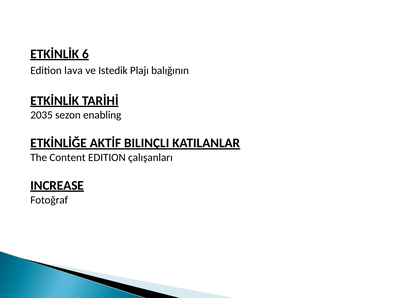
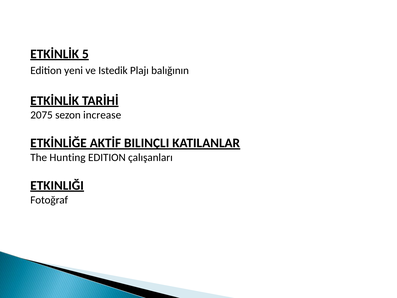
6: 6 -> 5 (85, 54)
lava: lava -> yeni (74, 70)
2035: 2035 -> 2075 (42, 115)
enabling: enabling -> increase (102, 115)
Content: Content -> Hunting (68, 157)
INCREASE: INCREASE -> ETKINLIĞI (57, 185)
